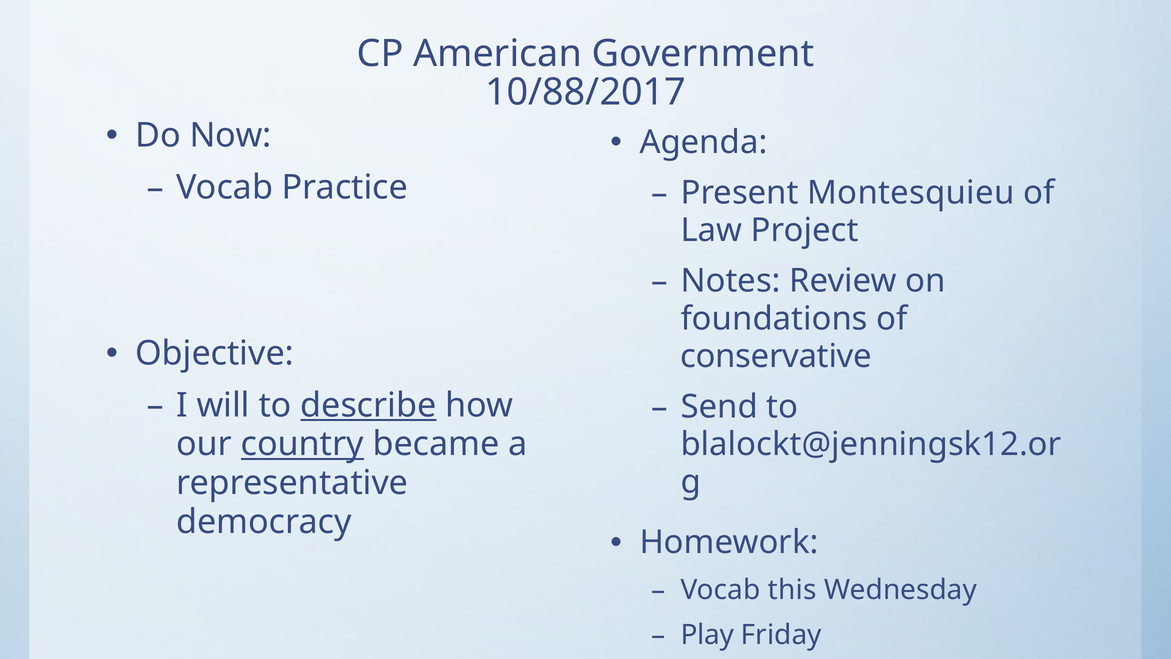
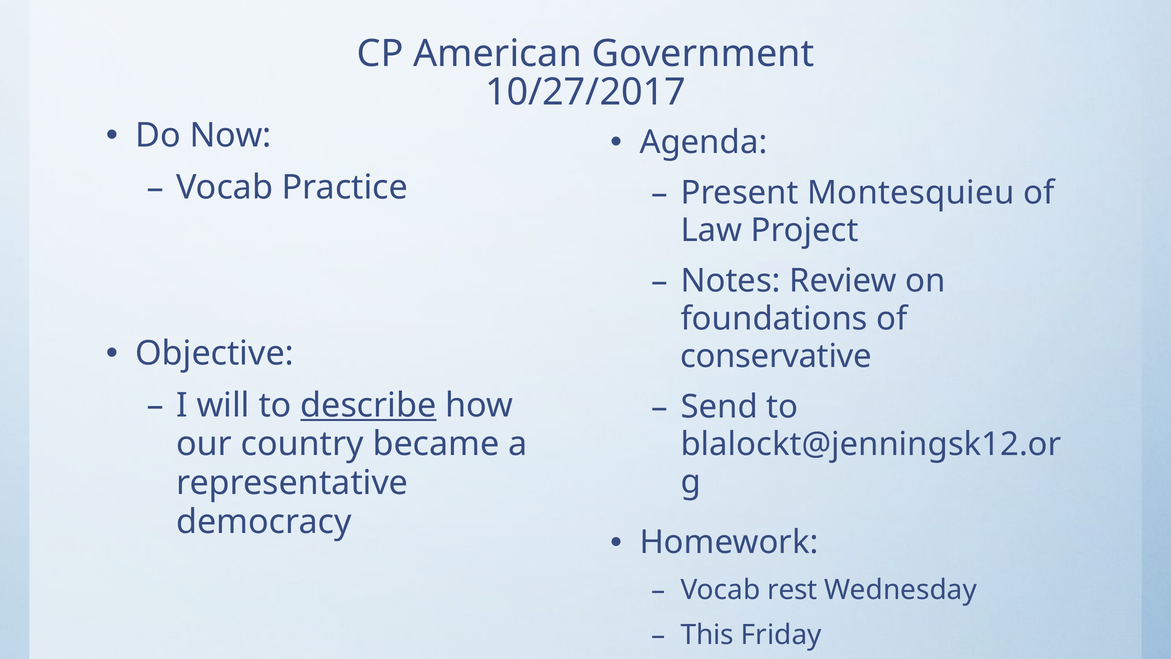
10/88/2017: 10/88/2017 -> 10/27/2017 (585, 92)
country underline: present -> none (302, 444)
this: this -> rest (792, 590)
Play: Play -> This (707, 635)
